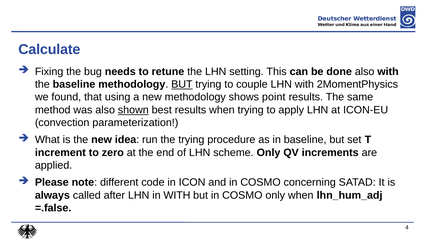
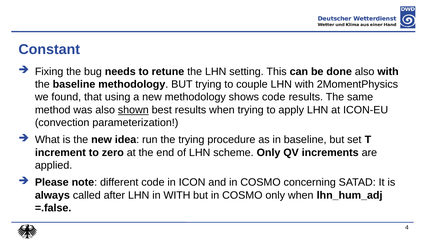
Calculate: Calculate -> Constant (49, 50)
BUT underline: present -> none (182, 84)
shows point: point -> code (274, 97)
